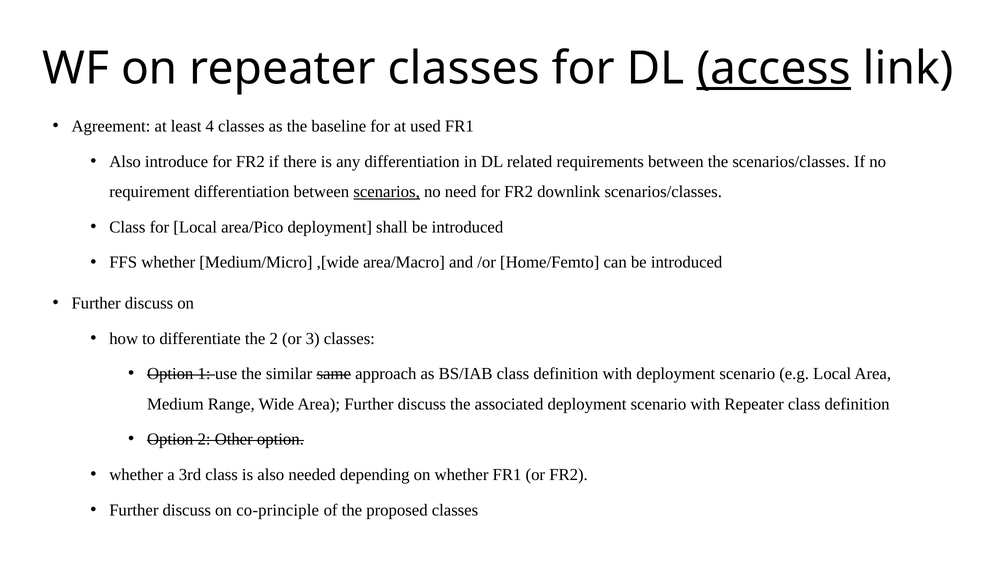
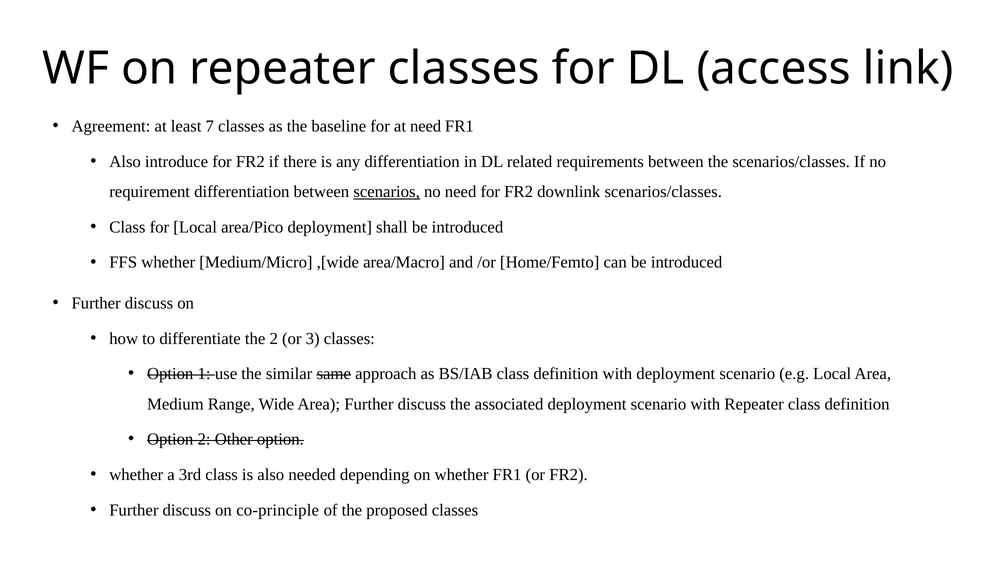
access underline: present -> none (774, 69)
4: 4 -> 7 (210, 126)
at used: used -> need (426, 126)
